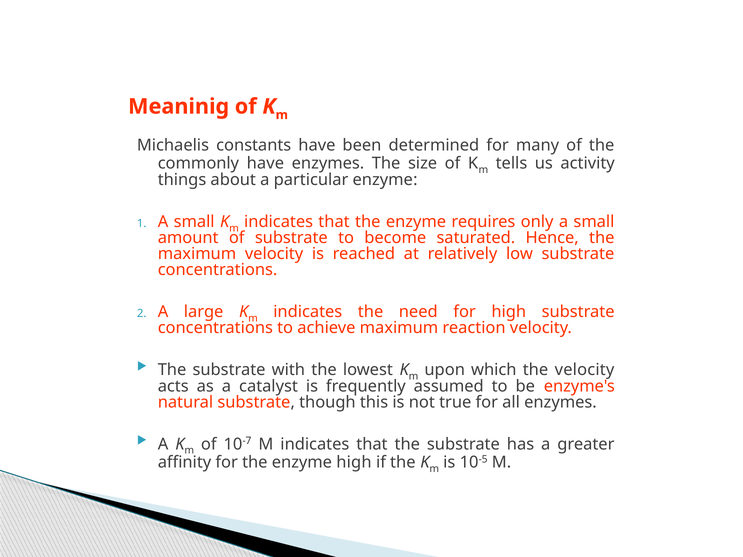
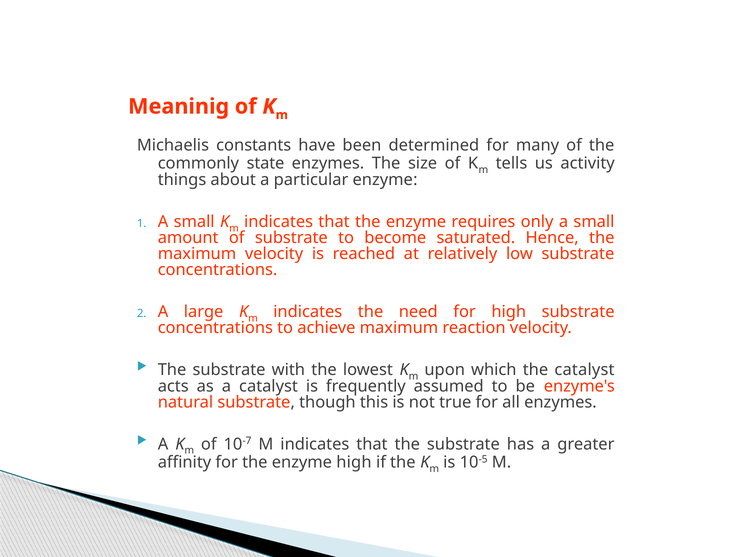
commonly have: have -> state (266, 163)
the velocity: velocity -> catalyst (585, 370)
